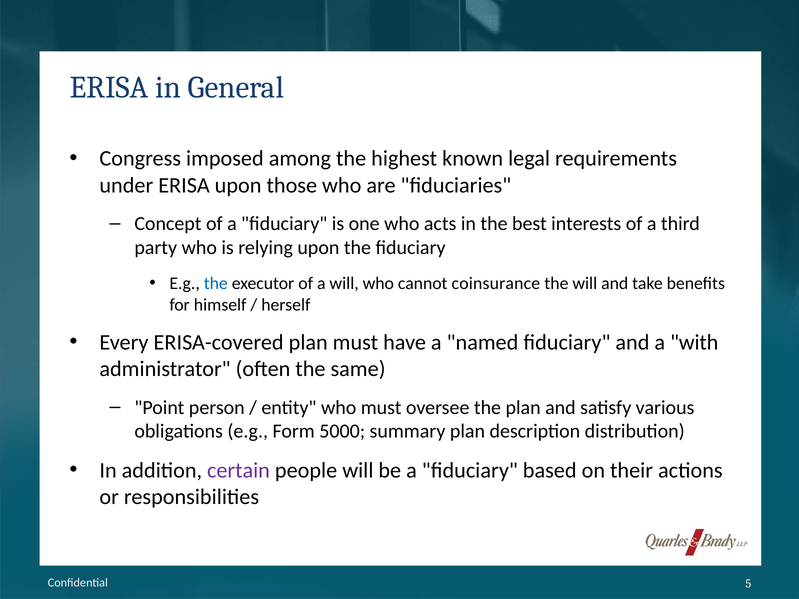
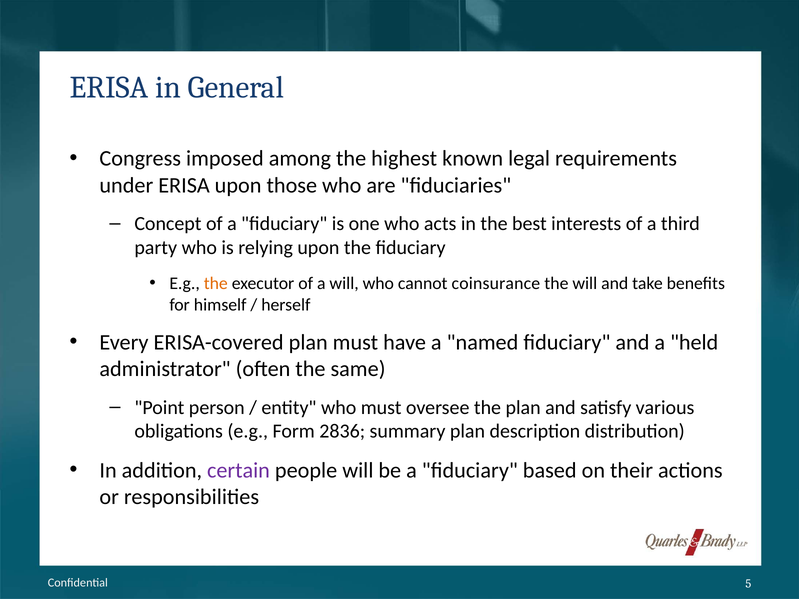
the colour: blue -> orange (216, 284)
with: with -> held (694, 342)
5000: 5000 -> 2836 (342, 432)
